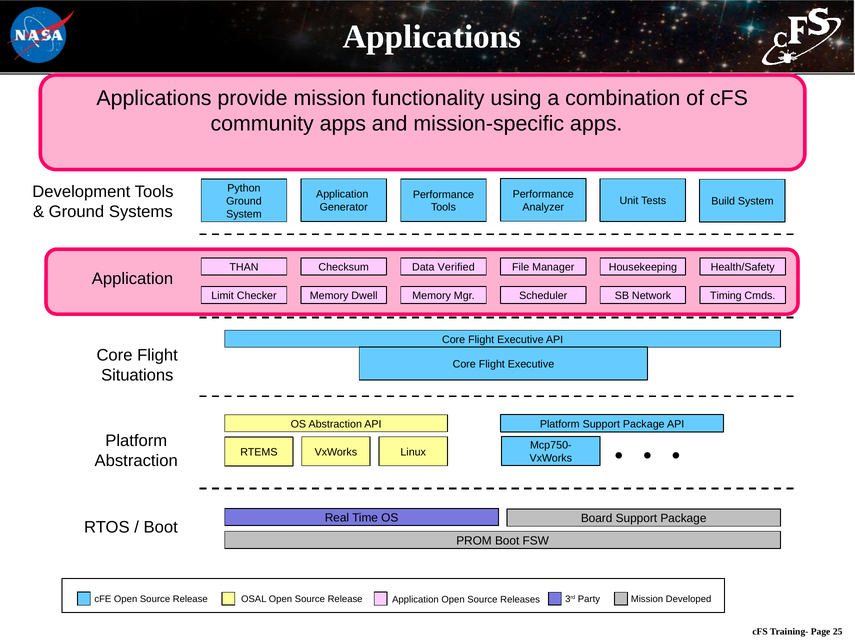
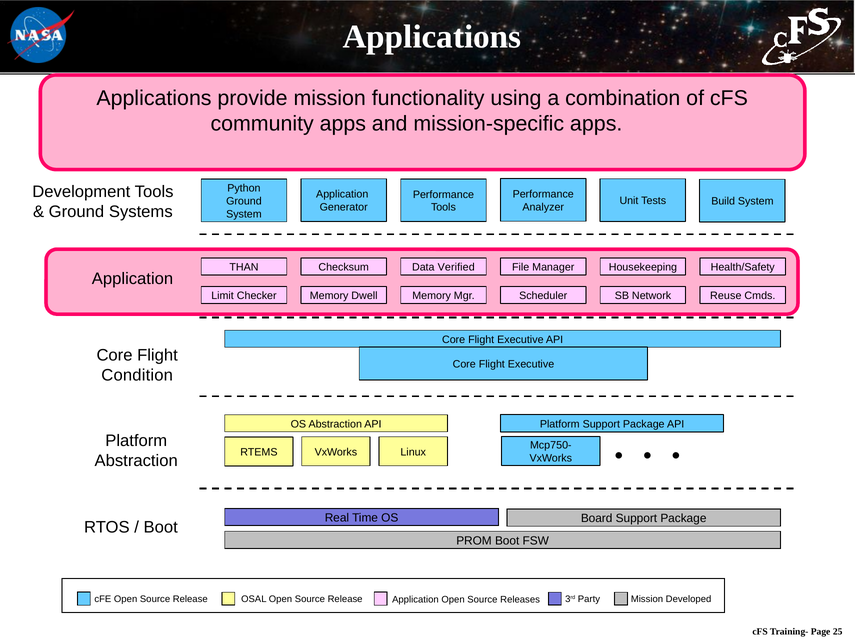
Timing: Timing -> Reuse (726, 296)
Situations: Situations -> Condition (137, 376)
